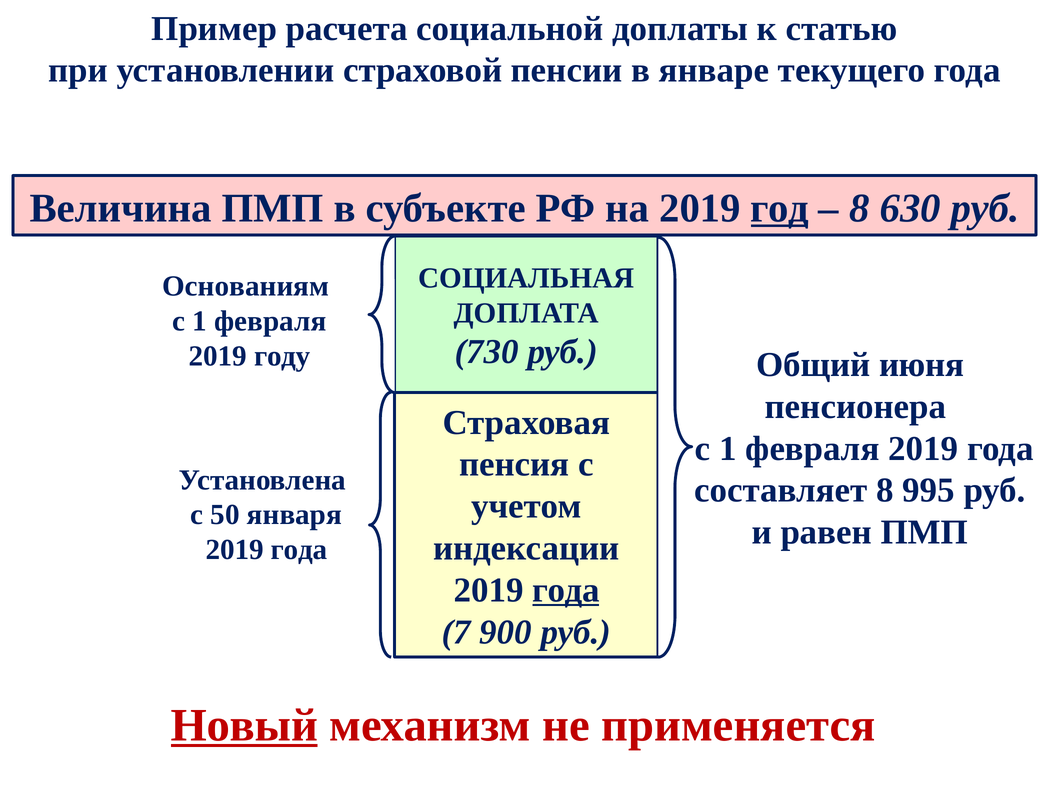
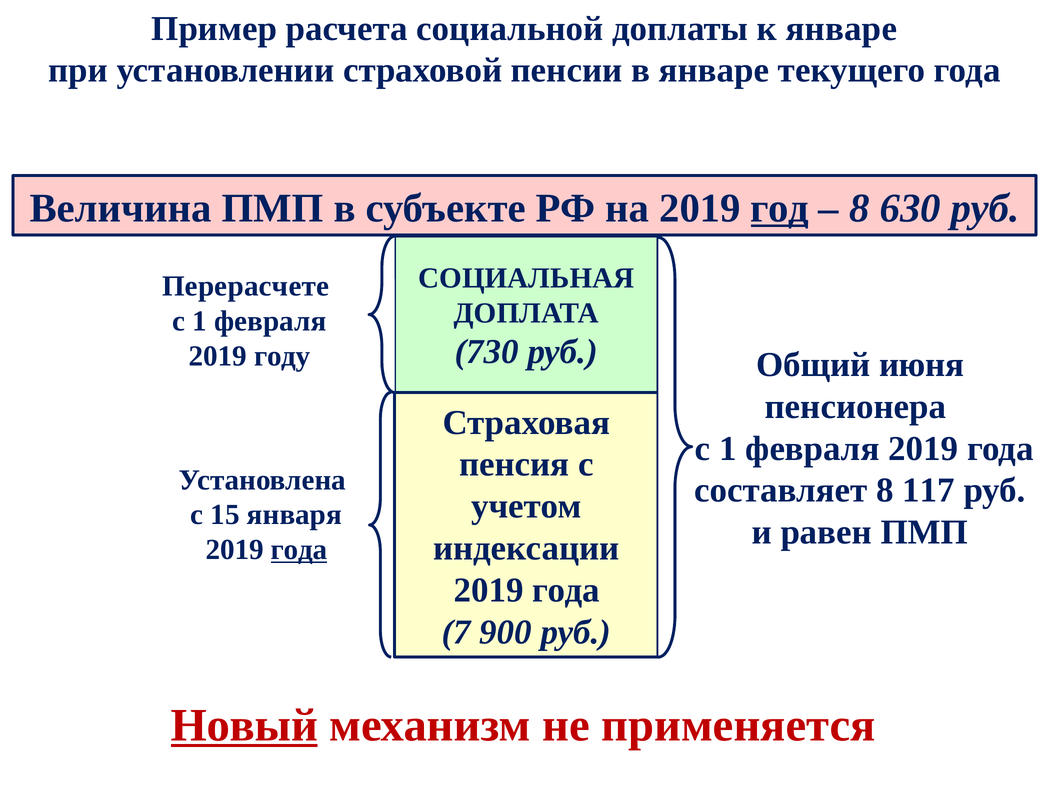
к статью: статью -> январе (841, 29)
Основаниям: Основаниям -> Перерасчете (246, 286)
995: 995 -> 117 (929, 491)
50: 50 -> 15 (225, 515)
года underline: none -> present (299, 550)
года underline: present -> none (566, 591)
